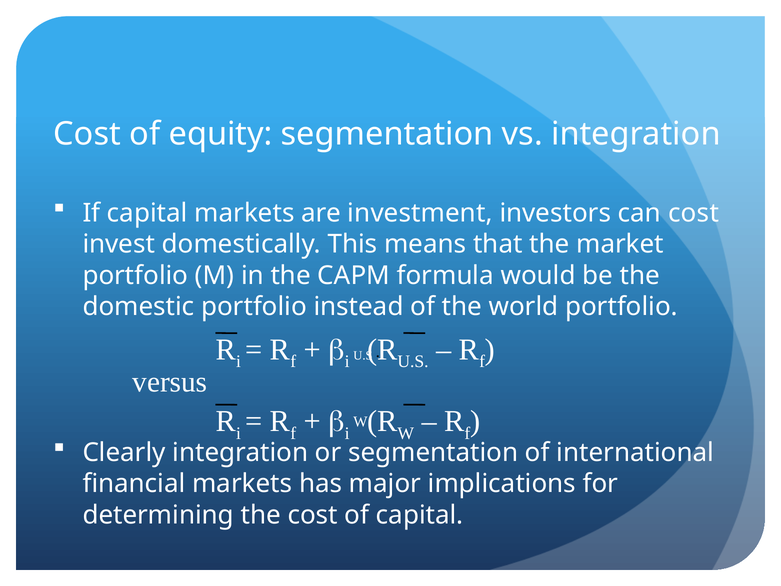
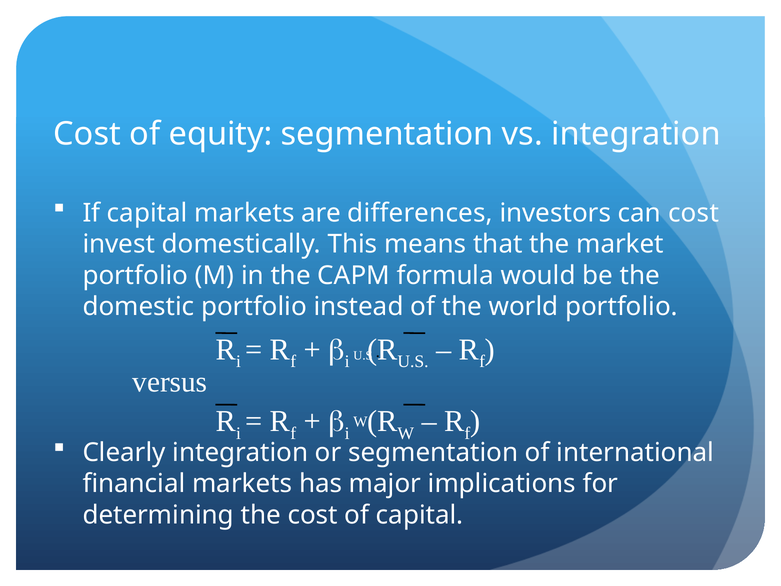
investment: investment -> differences (420, 213)
